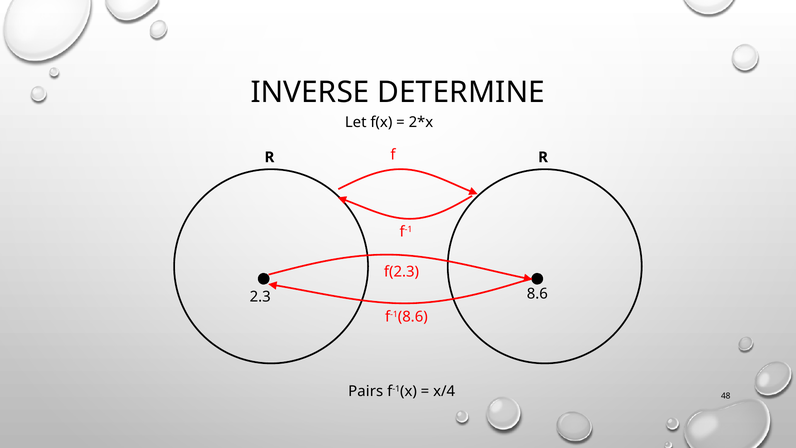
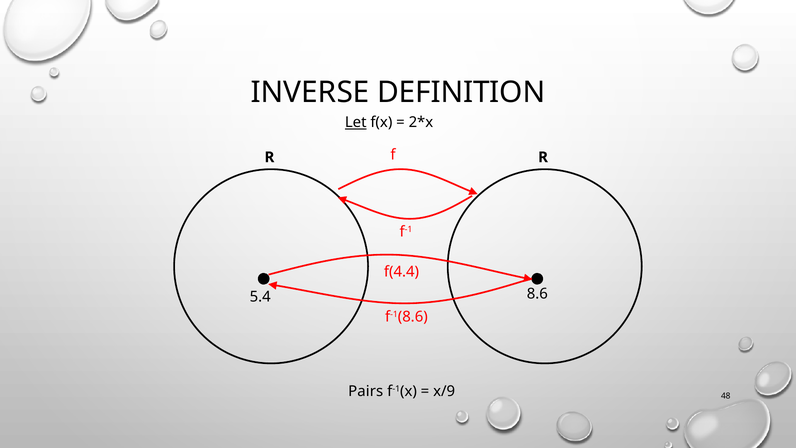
DETERMINE: DETERMINE -> DEFINITION (461, 92)
Let underline: none -> present (356, 122)
f(2.3: f(2.3 -> f(4.4 (402, 272)
2.3: 2.3 -> 5.4 (260, 296)
x/4: x/4 -> x/9 (444, 391)
